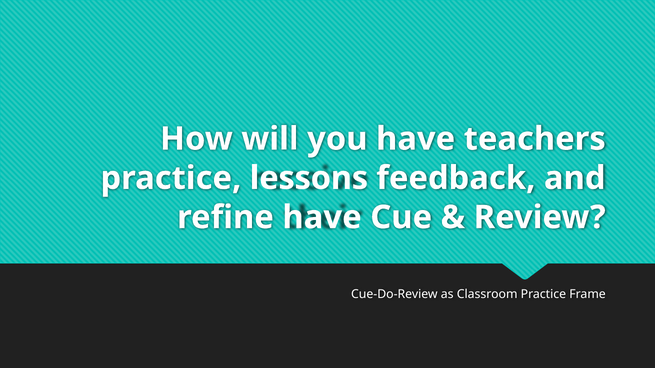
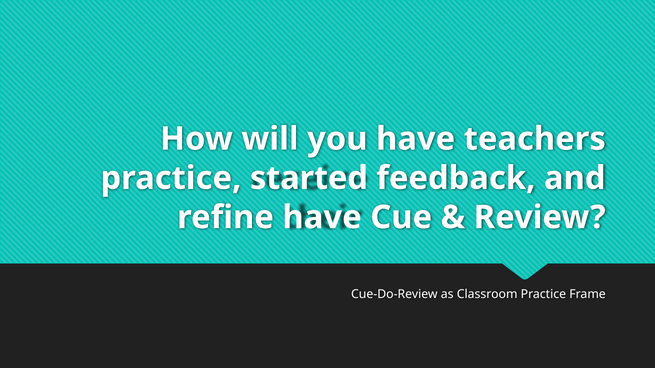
lessons: lessons -> started (309, 178)
